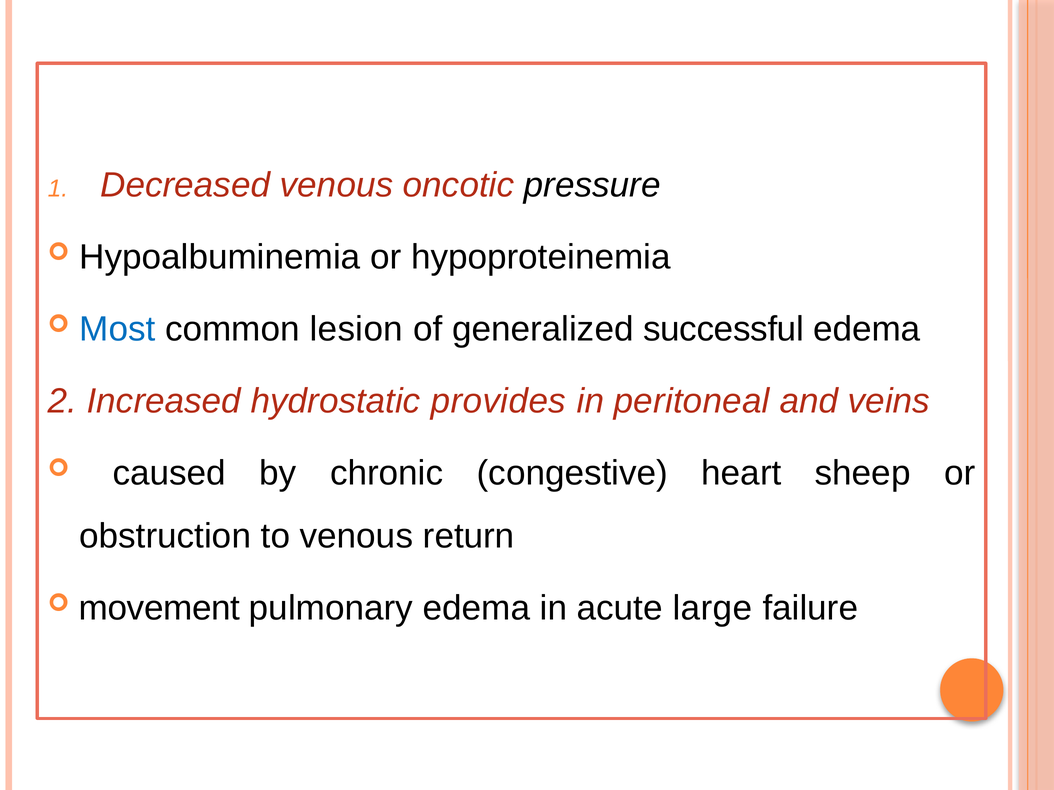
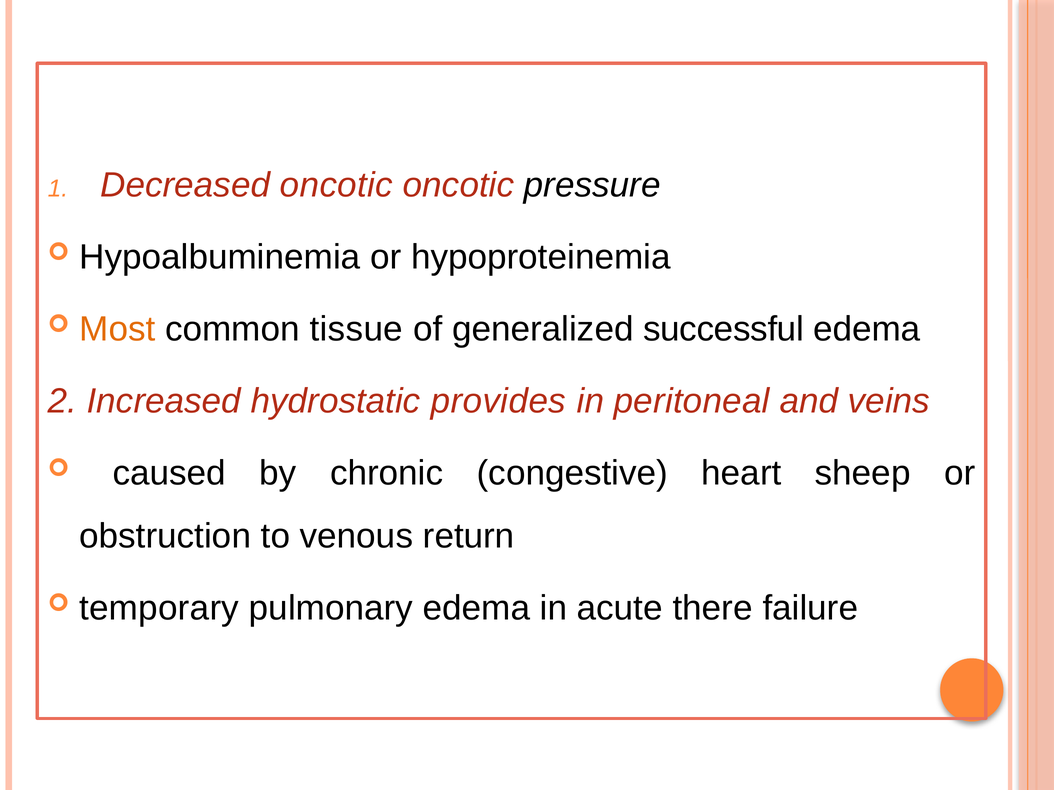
Decreased venous: venous -> oncotic (336, 185)
Most colour: blue -> orange (117, 329)
lesion: lesion -> tissue (356, 329)
movement: movement -> temporary (159, 609)
large: large -> there (713, 609)
